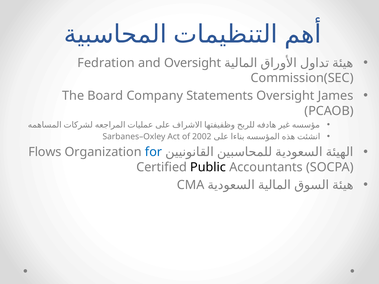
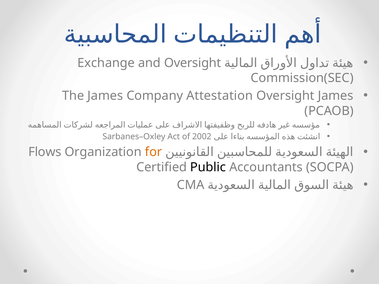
Fedration: Fedration -> Exchange (106, 63)
The Board: Board -> James (105, 96)
Statements: Statements -> Attestation (220, 96)
for colour: blue -> orange (154, 152)
